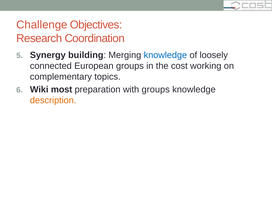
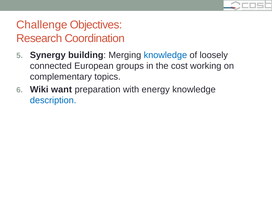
most: most -> want (61, 89)
with groups: groups -> energy (156, 89)
description colour: orange -> blue (53, 100)
